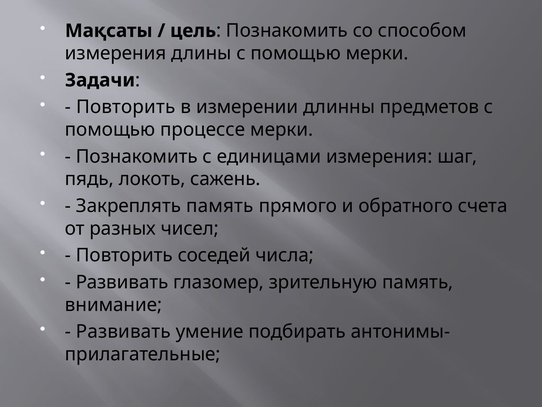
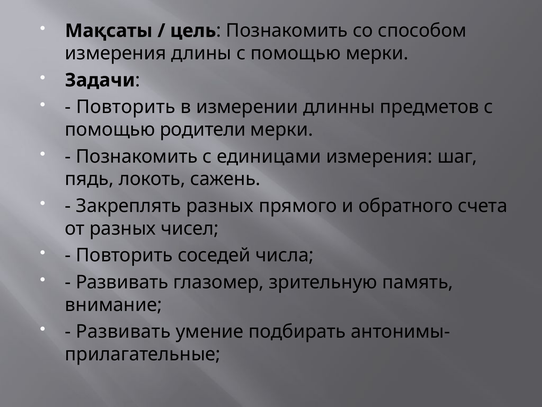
процессе: процессе -> родители (203, 129)
Закреплять память: память -> разных (220, 206)
